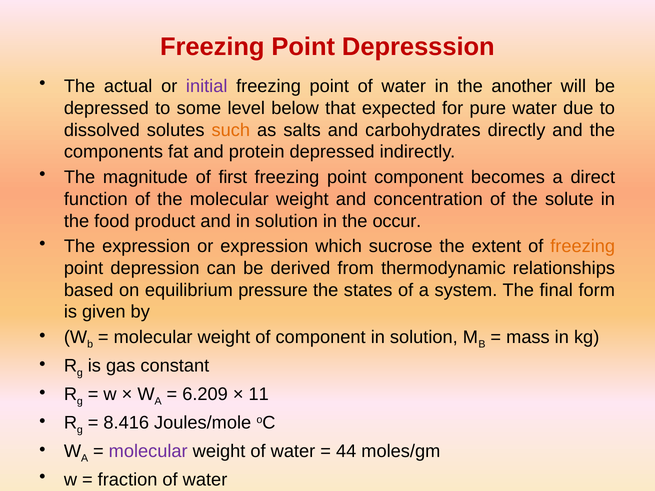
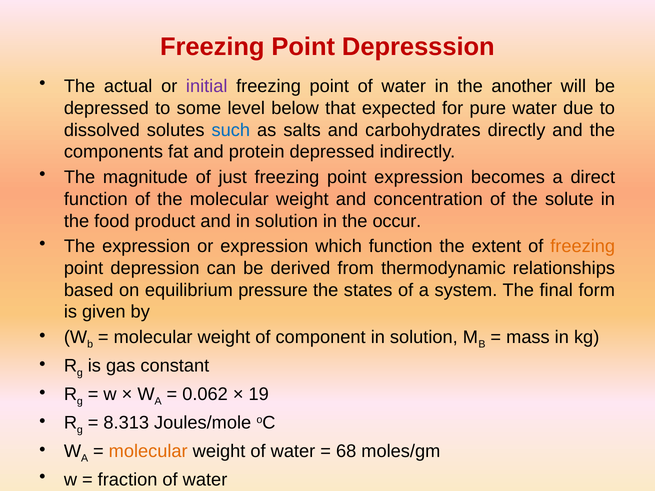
such colour: orange -> blue (231, 130)
first: first -> just (233, 177)
point component: component -> expression (419, 177)
which sucrose: sucrose -> function (401, 247)
6.209: 6.209 -> 0.062 (205, 395)
11: 11 -> 19 (259, 395)
8.416: 8.416 -> 8.313 (126, 423)
molecular colour: purple -> orange (148, 451)
44: 44 -> 68 (346, 451)
